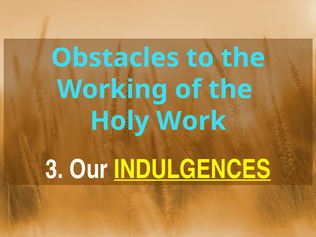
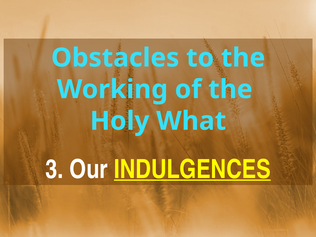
Work: Work -> What (191, 121)
